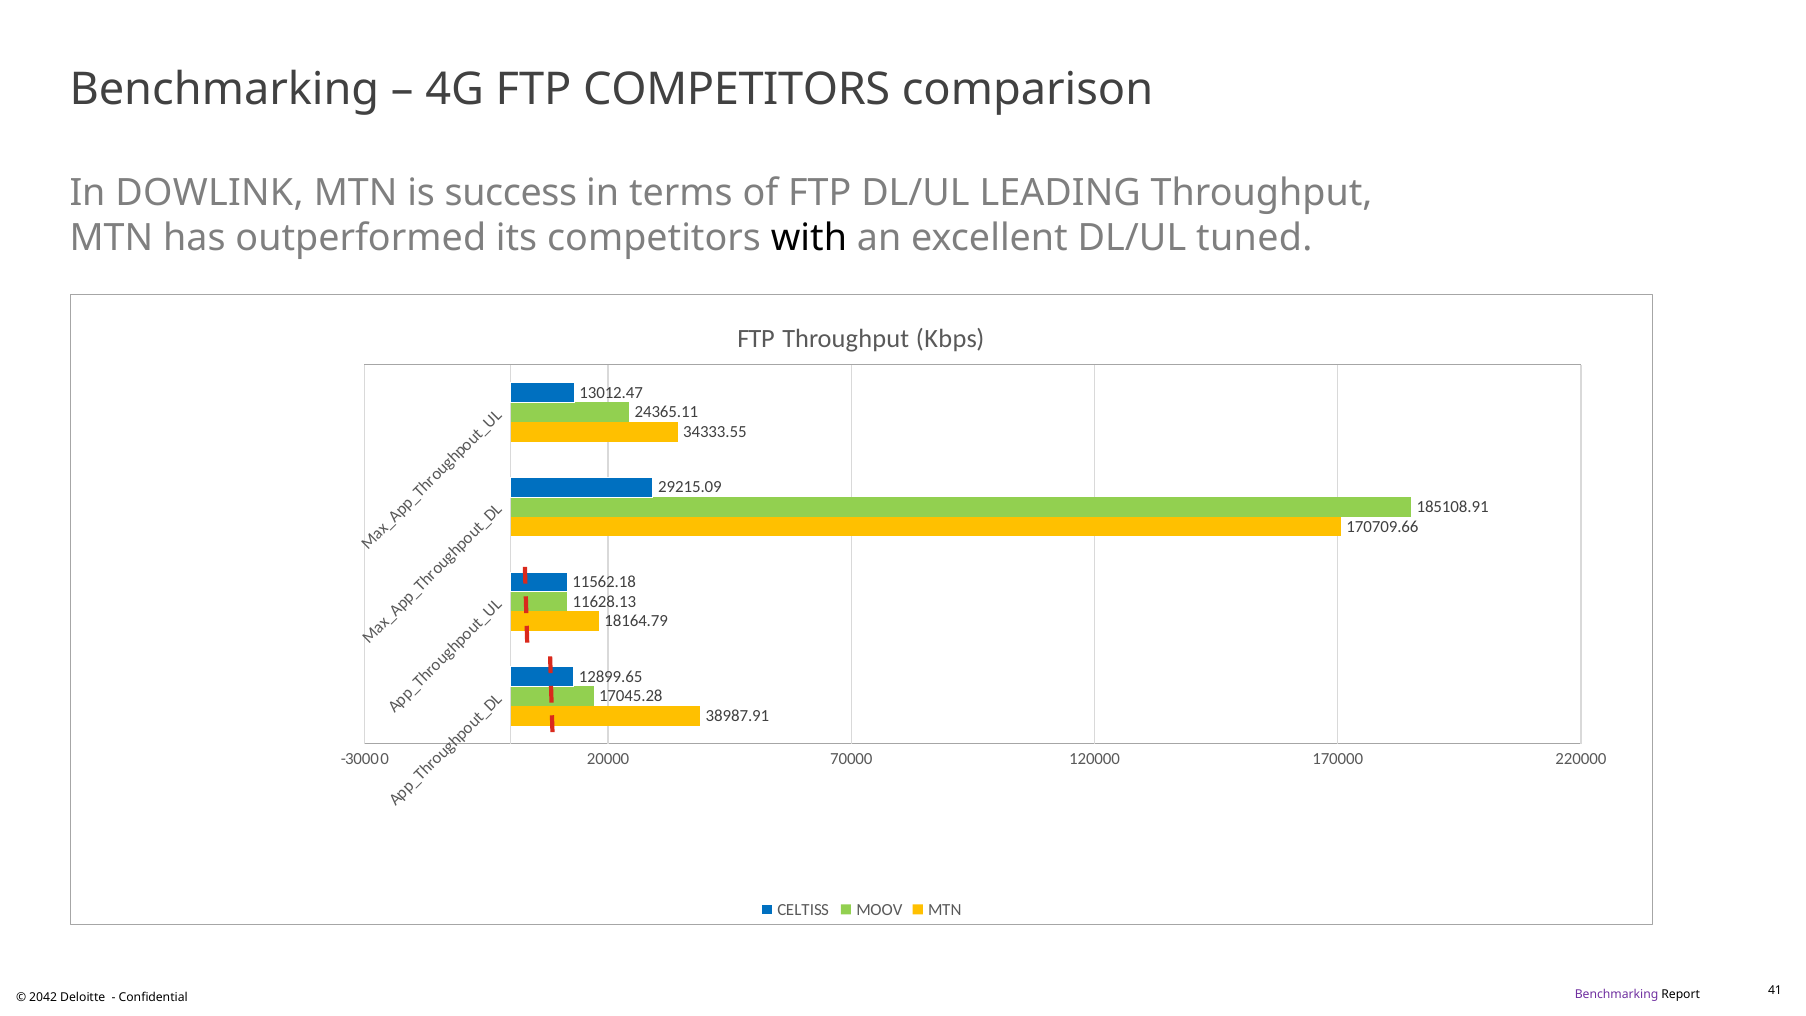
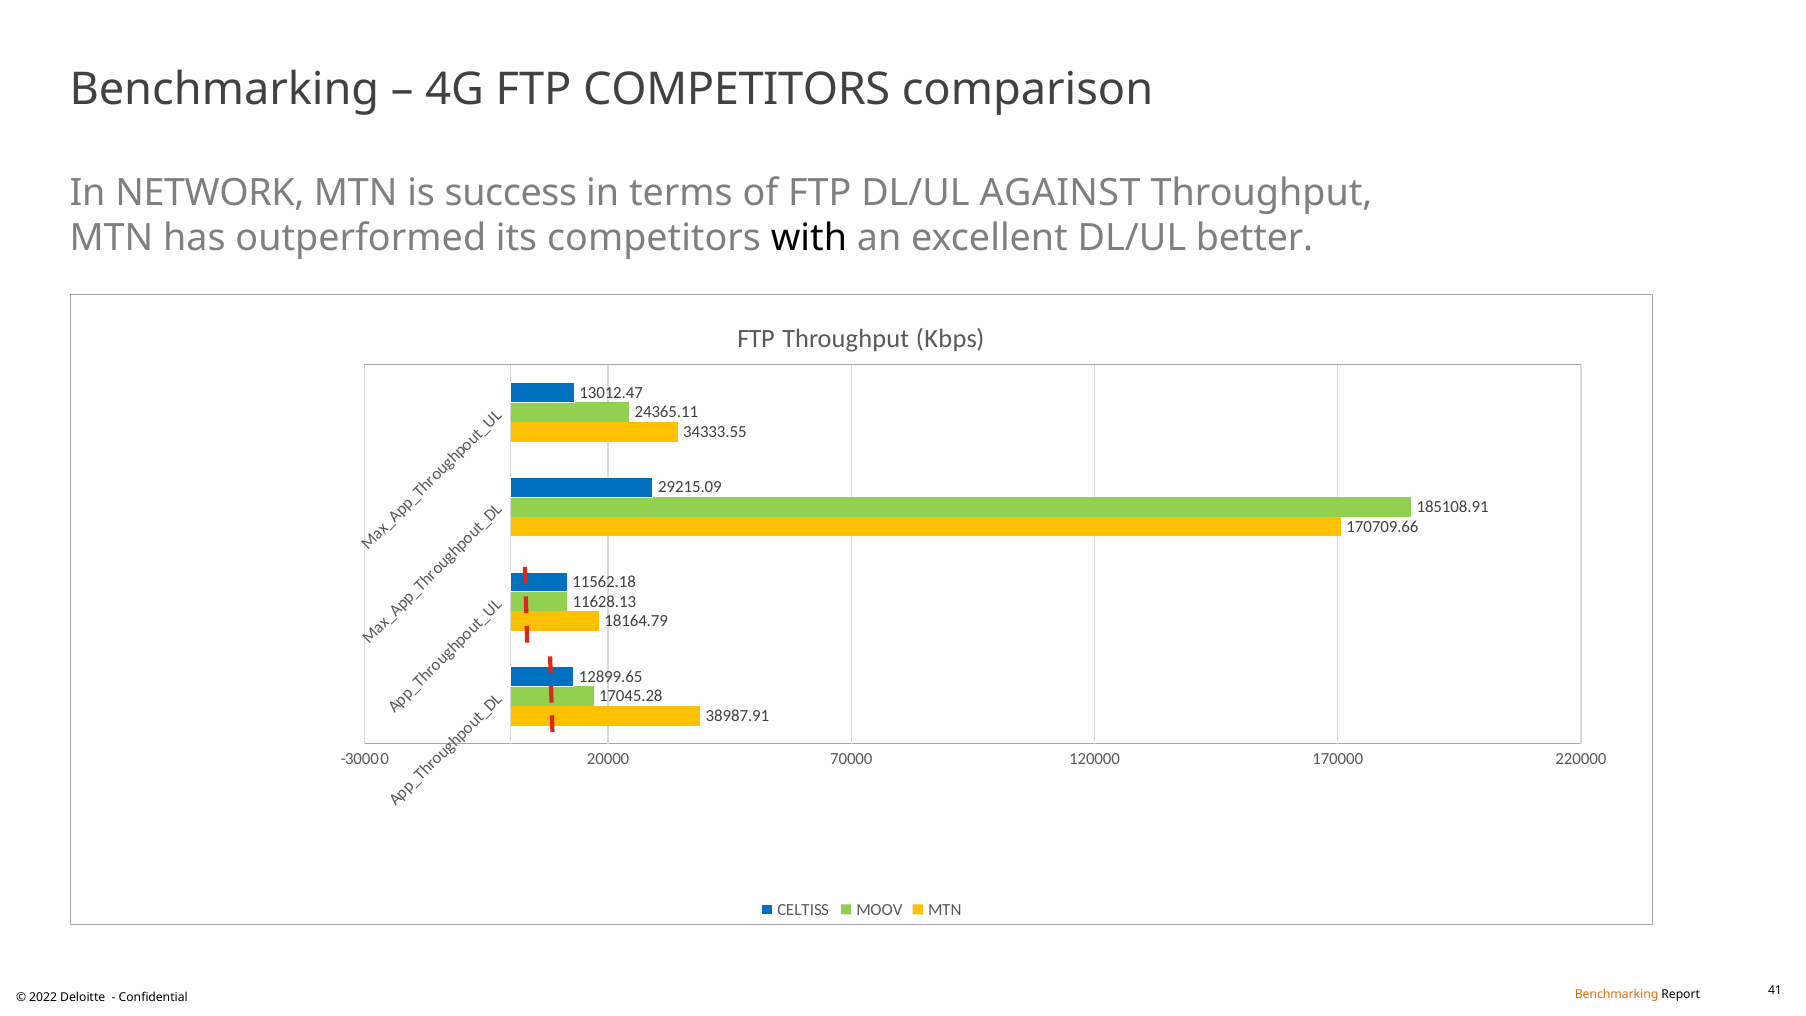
DOWLINK: DOWLINK -> NETWORK (210, 193)
LEADING: LEADING -> AGAINST (1060, 193)
tuned: tuned -> better (1255, 238)
Benchmarking colour: purple -> orange (1617, 994)
2042: 2042 -> 2022 (43, 997)
